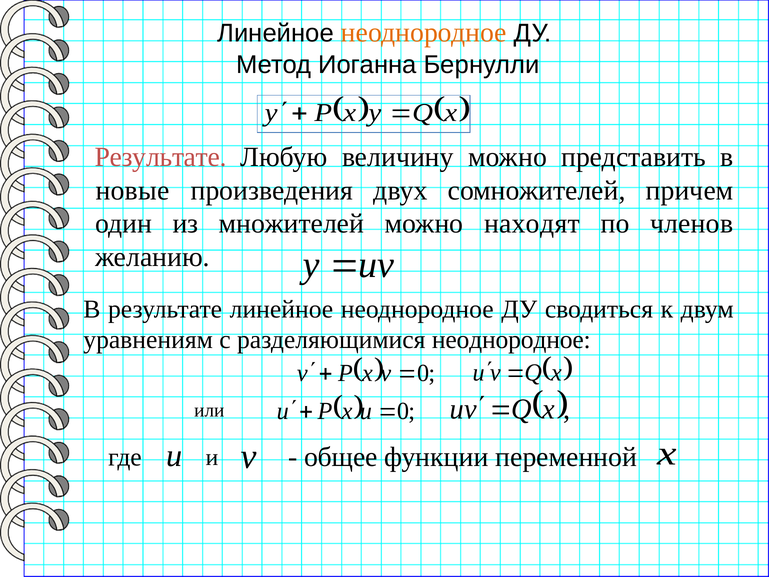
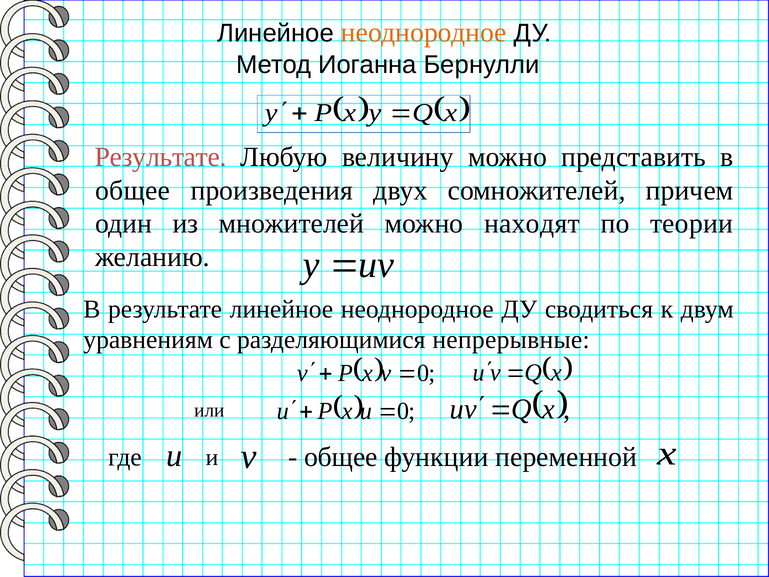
новые: новые -> общее (133, 190)
членов: членов -> теории (692, 224)
разделяющимися неоднородное: неоднородное -> непрерывные (511, 340)
